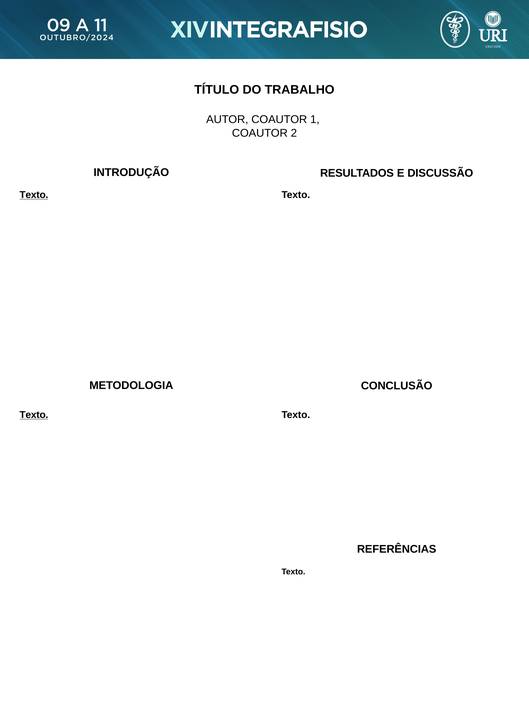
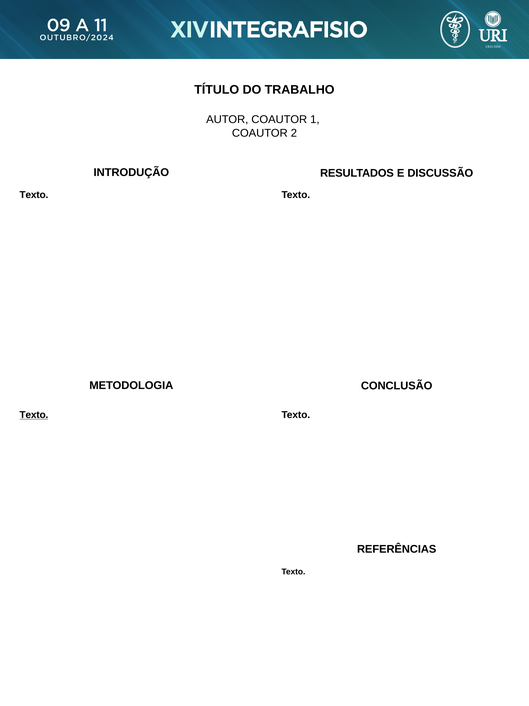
Texto underline: present -> none (34, 195)
